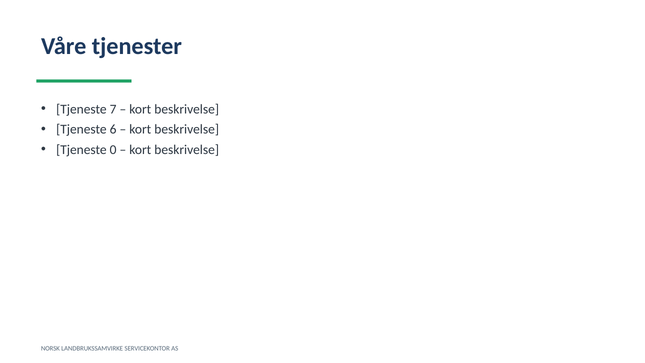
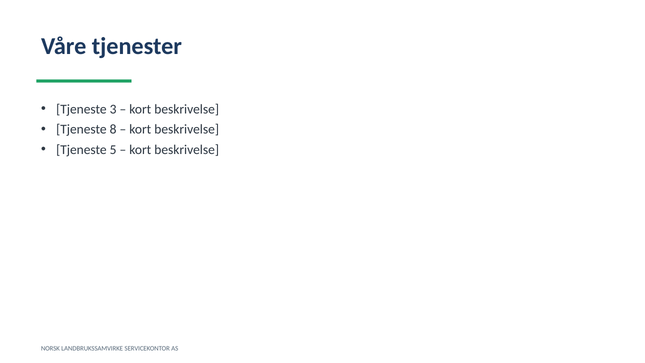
7: 7 -> 3 (113, 109)
6: 6 -> 8 (113, 129)
0: 0 -> 5 (113, 150)
